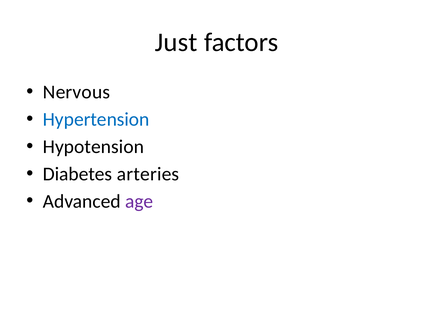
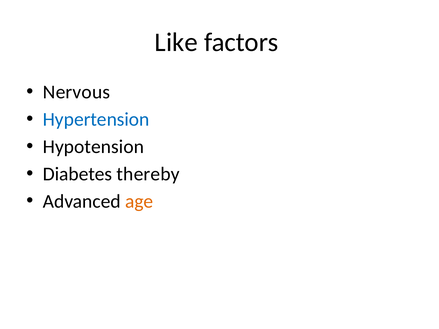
Just: Just -> Like (176, 42)
arteries: arteries -> thereby (148, 174)
age colour: purple -> orange (139, 201)
